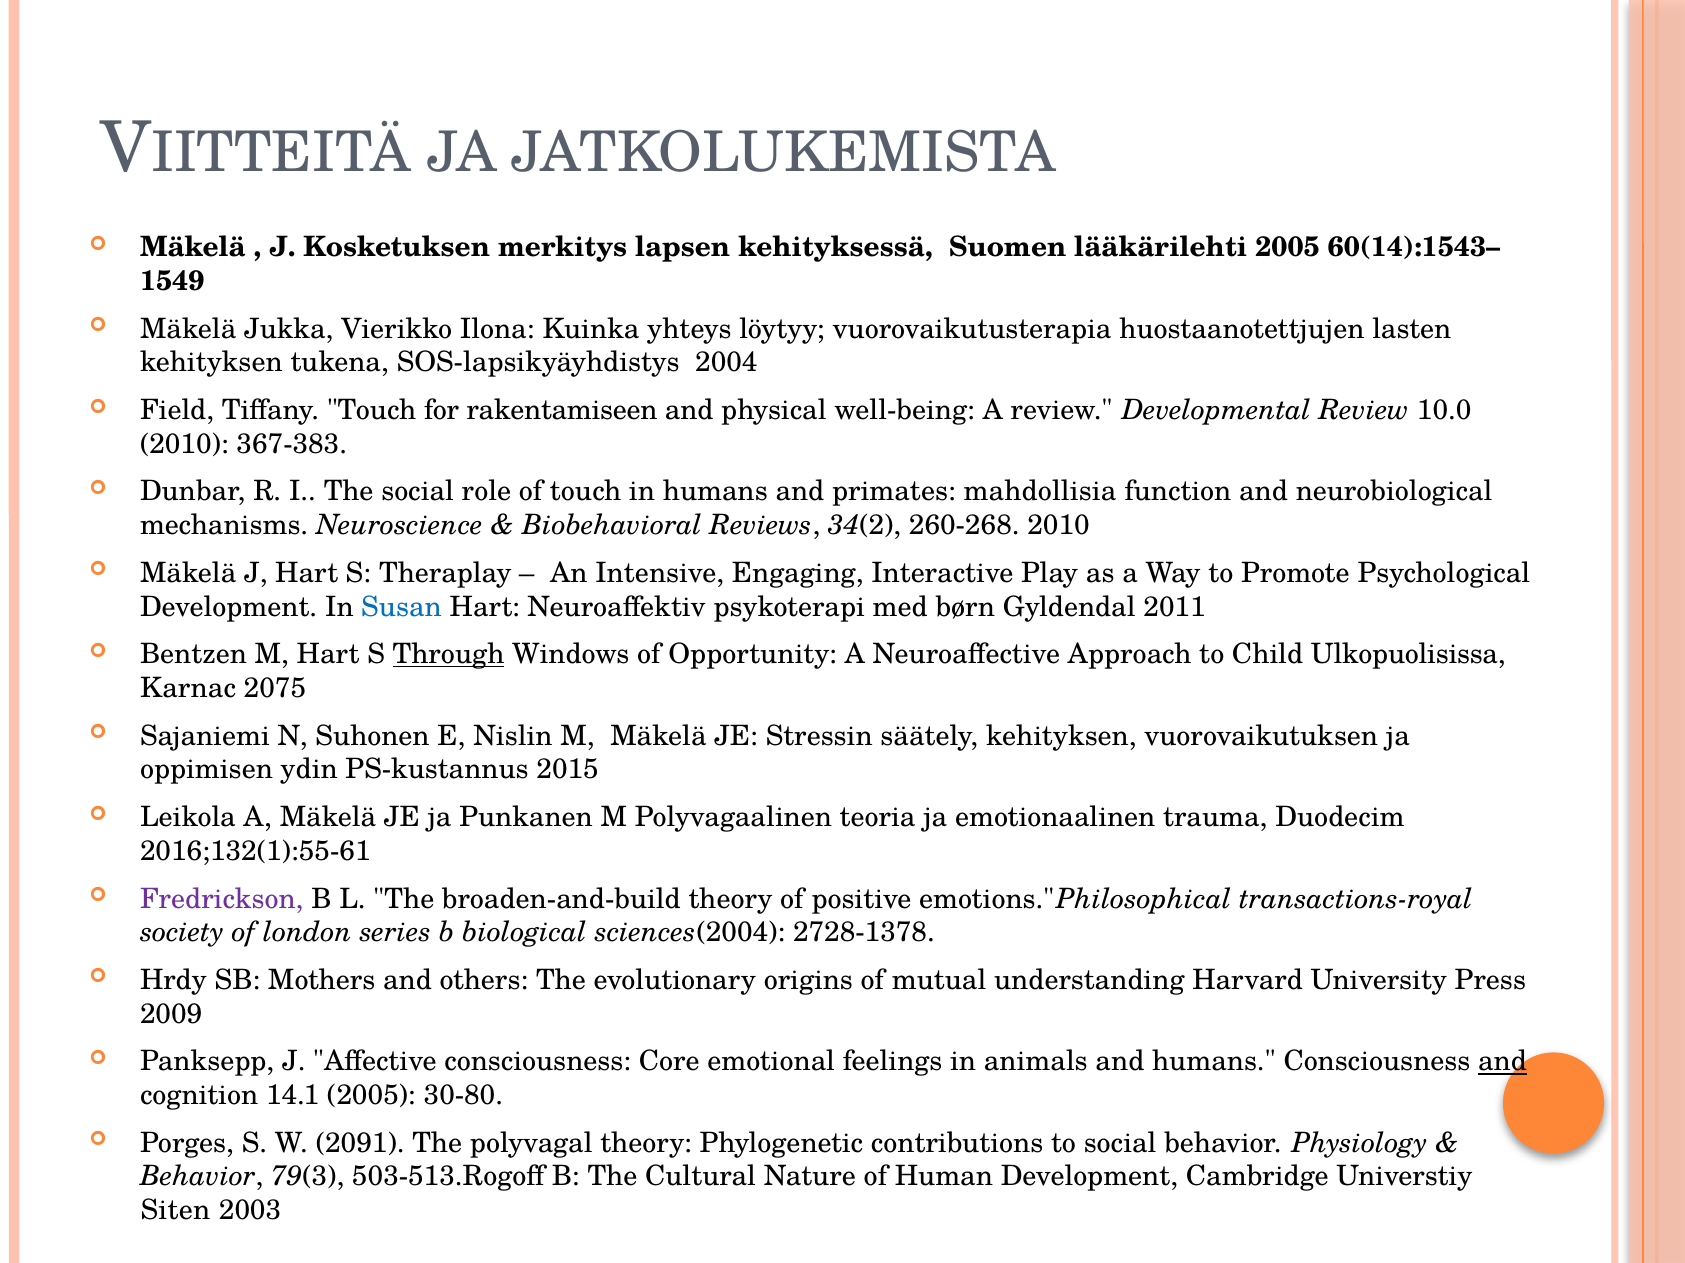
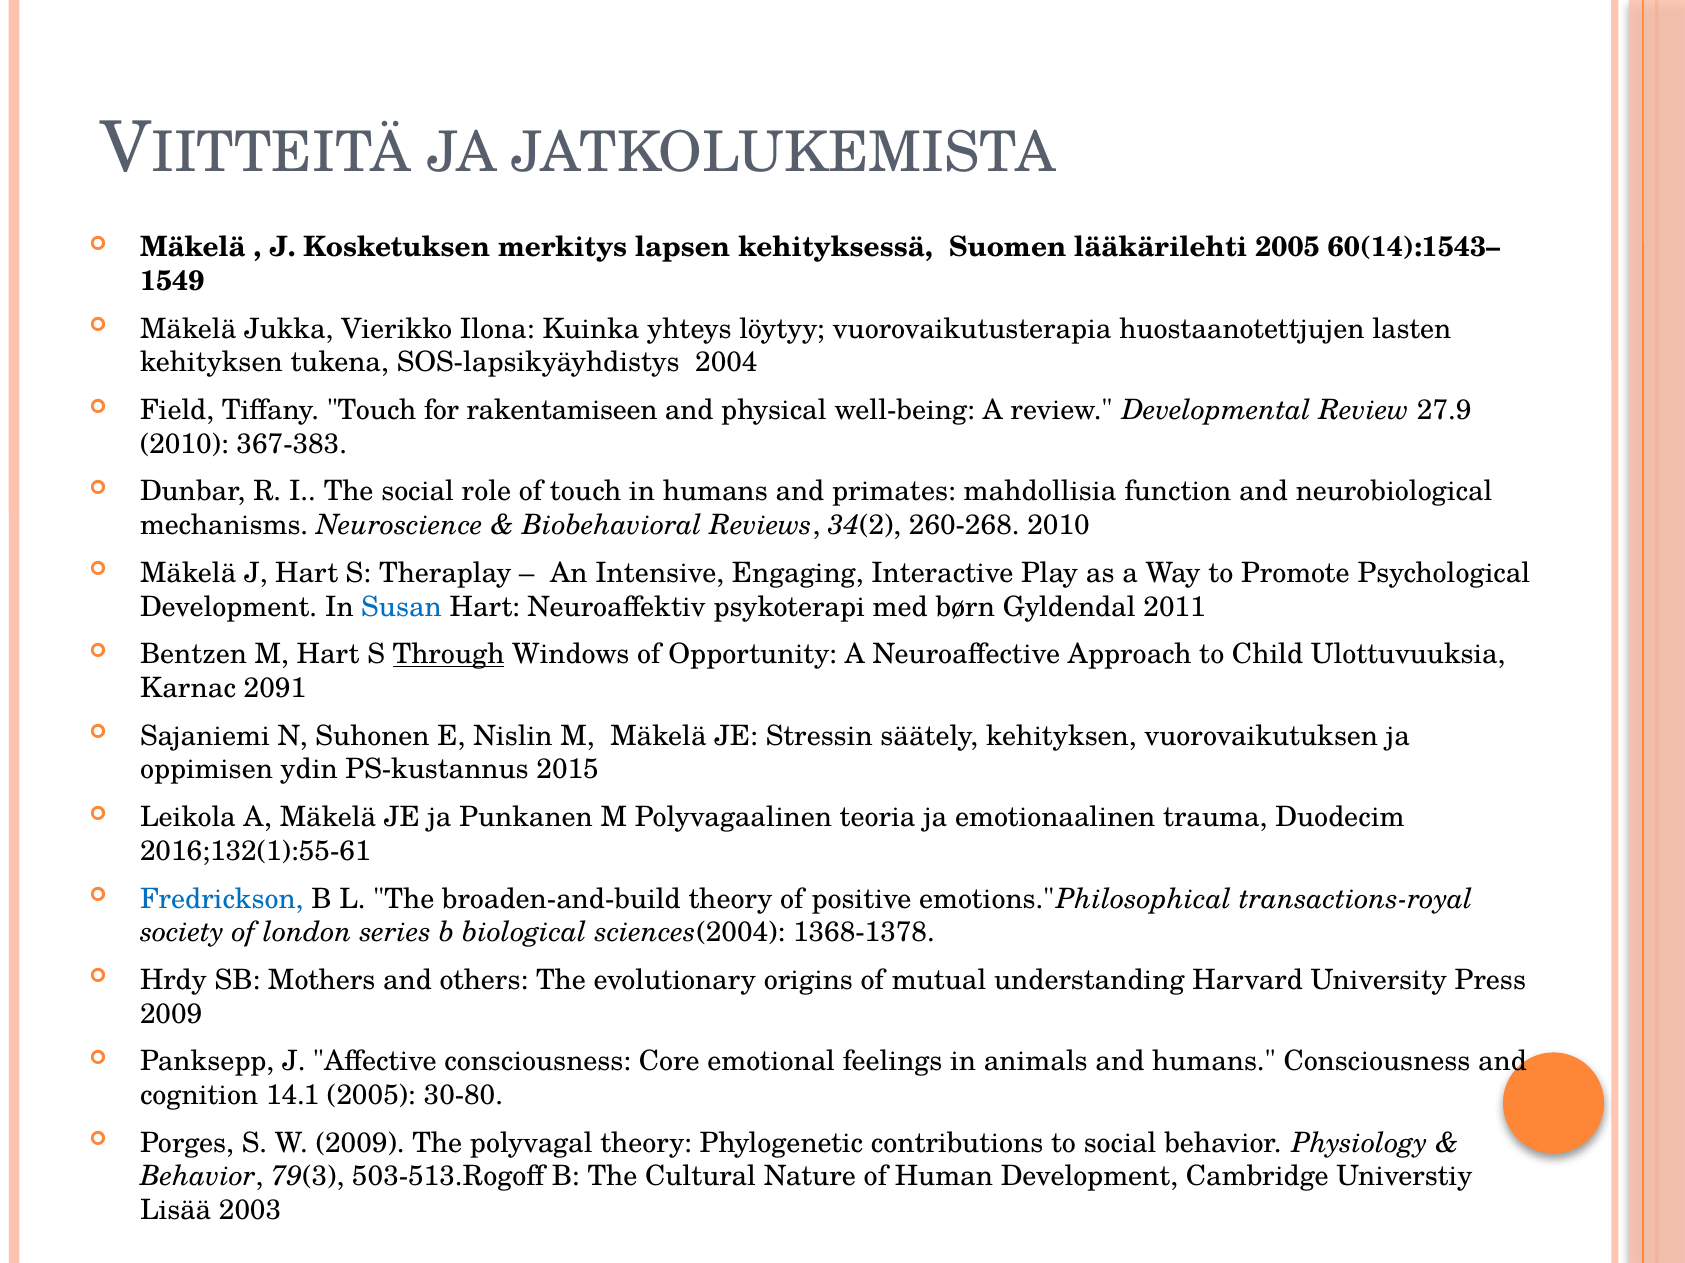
10.0: 10.0 -> 27.9 (1444, 411)
Ulkopuolisissa: Ulkopuolisissa -> Ulottuvuuksia (1408, 655)
2075: 2075 -> 2091 (275, 689)
Fredrickson colour: purple -> blue (222, 899)
2728-1378: 2728-1378 -> 1368-1378 (864, 933)
and underline: present -> none (1503, 1062)
W 2091: 2091 -> 2009 (360, 1144)
Siten: Siten -> Lisää (176, 1211)
